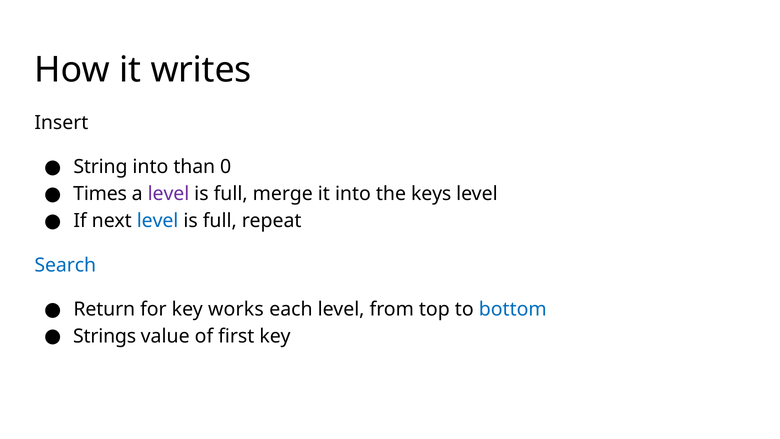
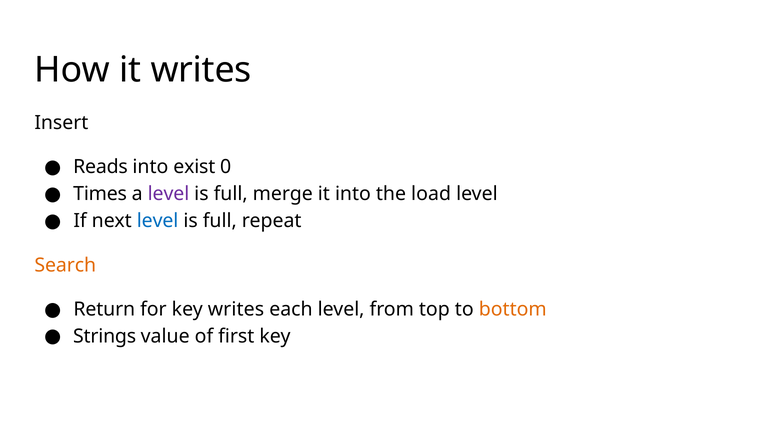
String: String -> Reads (100, 167)
than: than -> exist (194, 167)
keys: keys -> load (431, 194)
Search colour: blue -> orange (65, 265)
key works: works -> writes (236, 309)
bottom colour: blue -> orange (513, 309)
